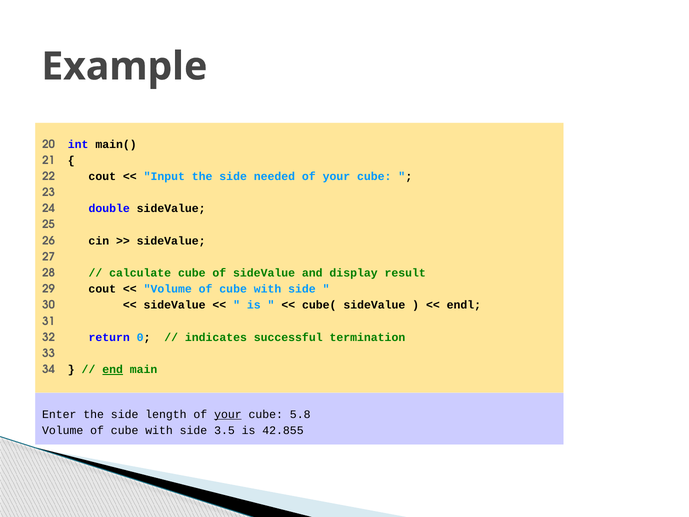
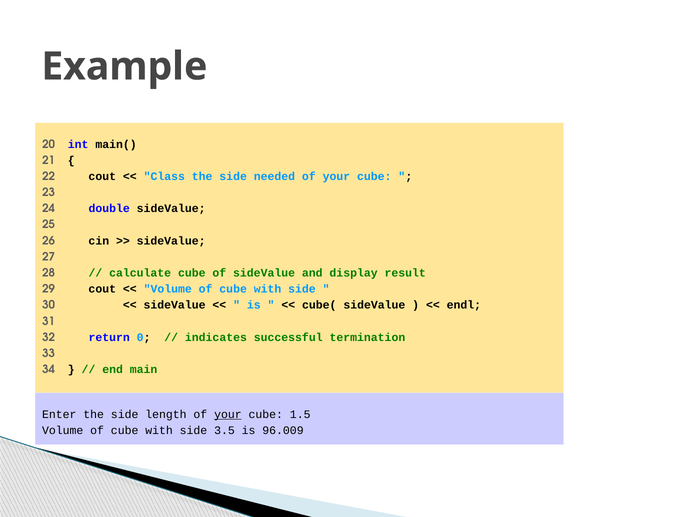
Input: Input -> Class (164, 176)
end underline: present -> none (113, 369)
5.8: 5.8 -> 1.5 (300, 414)
42.855: 42.855 -> 96.009 (283, 430)
